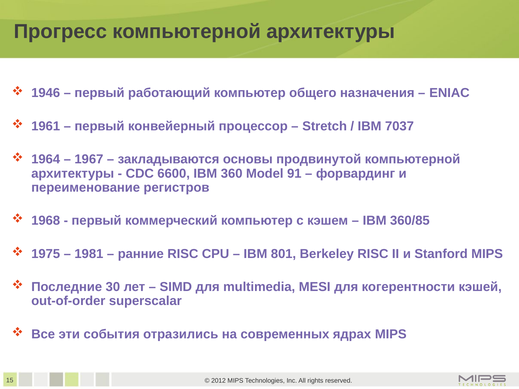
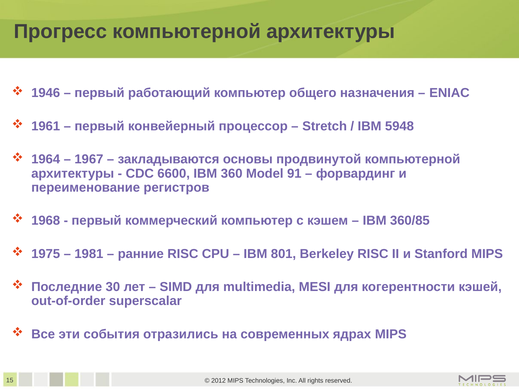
7037: 7037 -> 5948 (399, 126)
